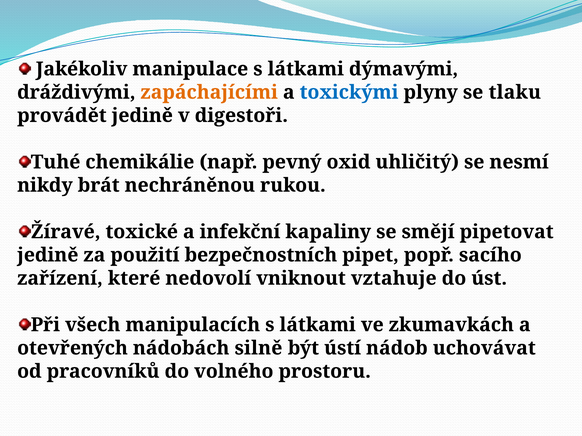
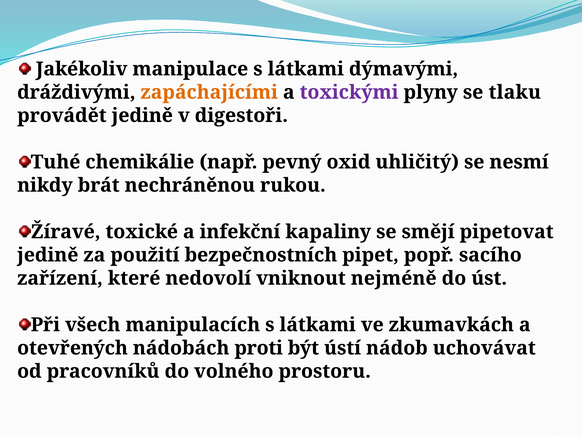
toxickými colour: blue -> purple (349, 92)
vztahuje: vztahuje -> nejméně (394, 279)
silně: silně -> proti (259, 348)
